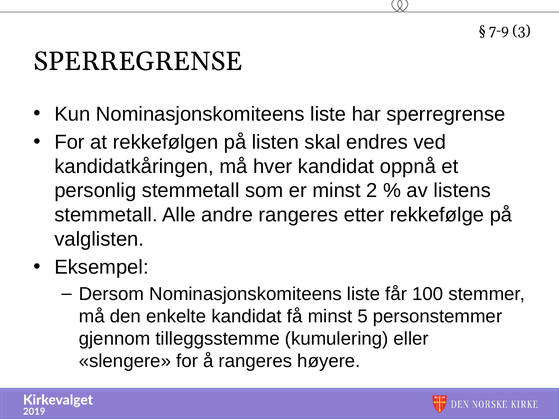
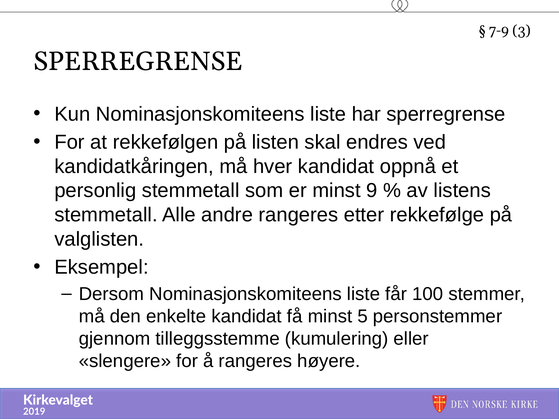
2: 2 -> 9 (372, 191)
